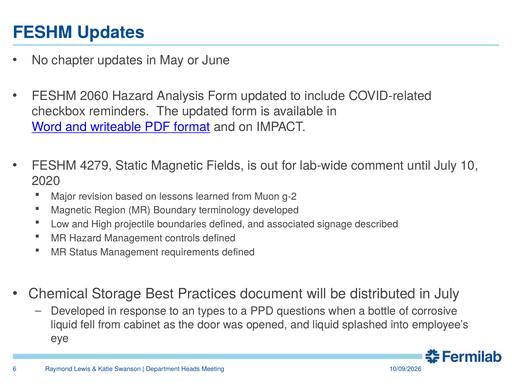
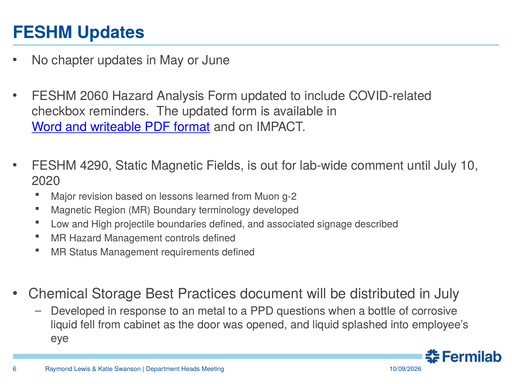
4279: 4279 -> 4290 (96, 166)
types: types -> metal (212, 311)
